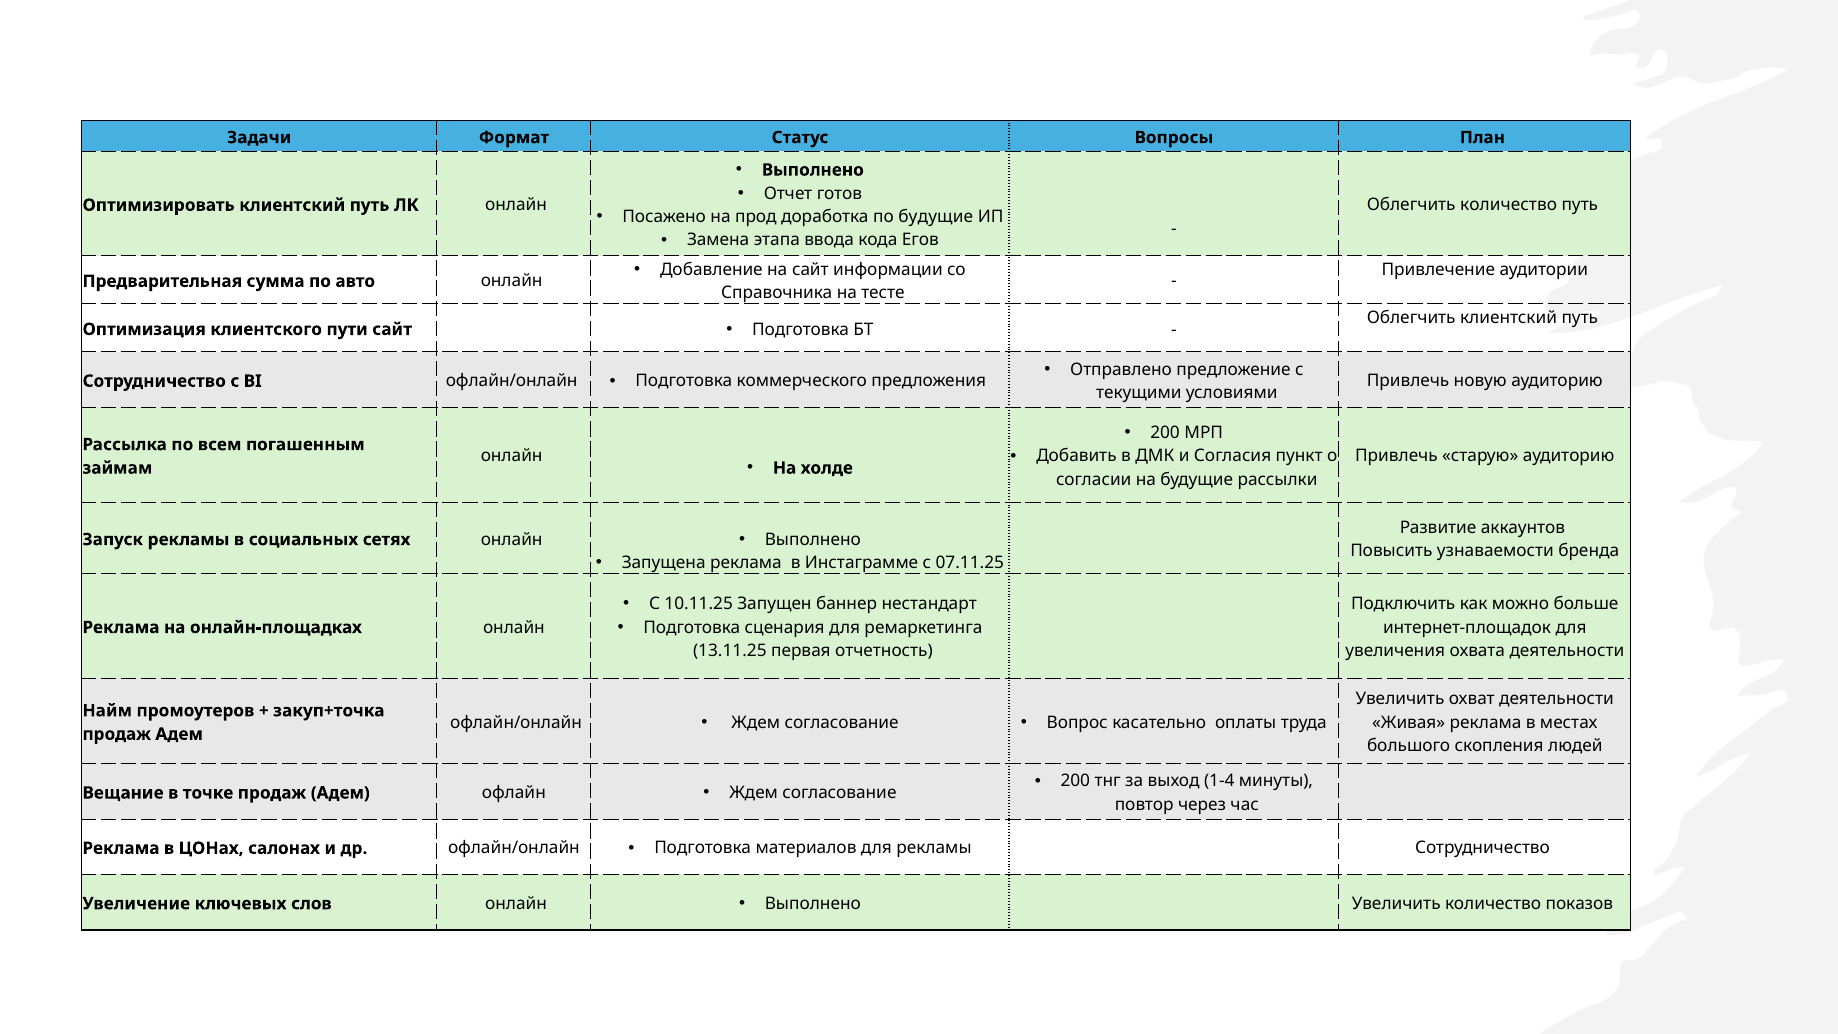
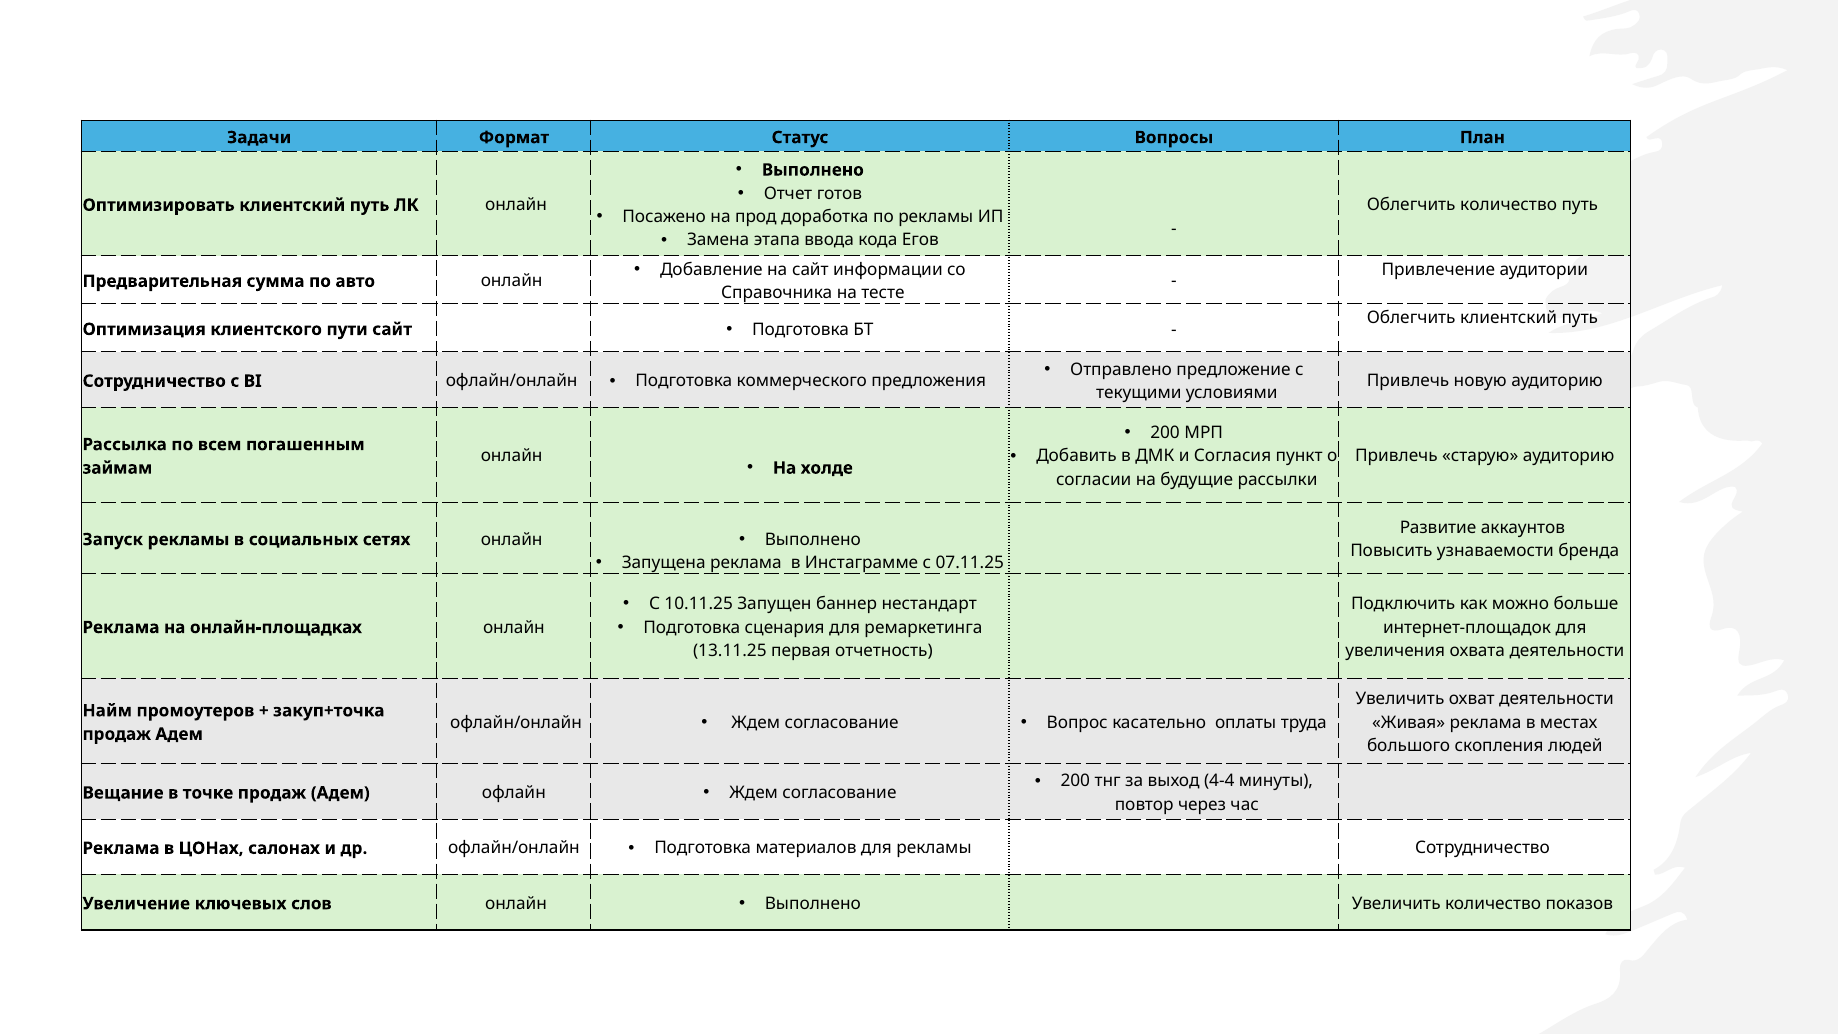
по будущие: будущие -> рекламы (936, 217)
1-4: 1-4 -> 4-4 (1219, 781)
